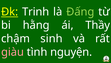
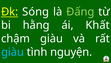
Trinh: Trinh -> Sóng (36, 12)
Thầy: Thầy -> Khất (98, 25)
chậm sinh: sinh -> giàu (52, 38)
giàu colour: pink -> light blue (12, 52)
